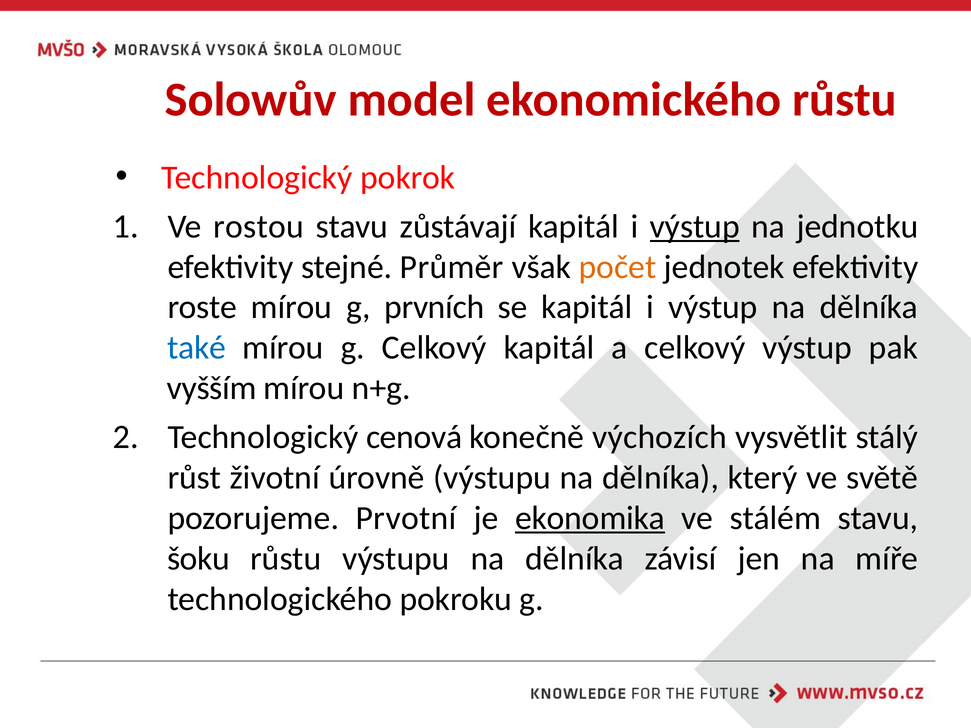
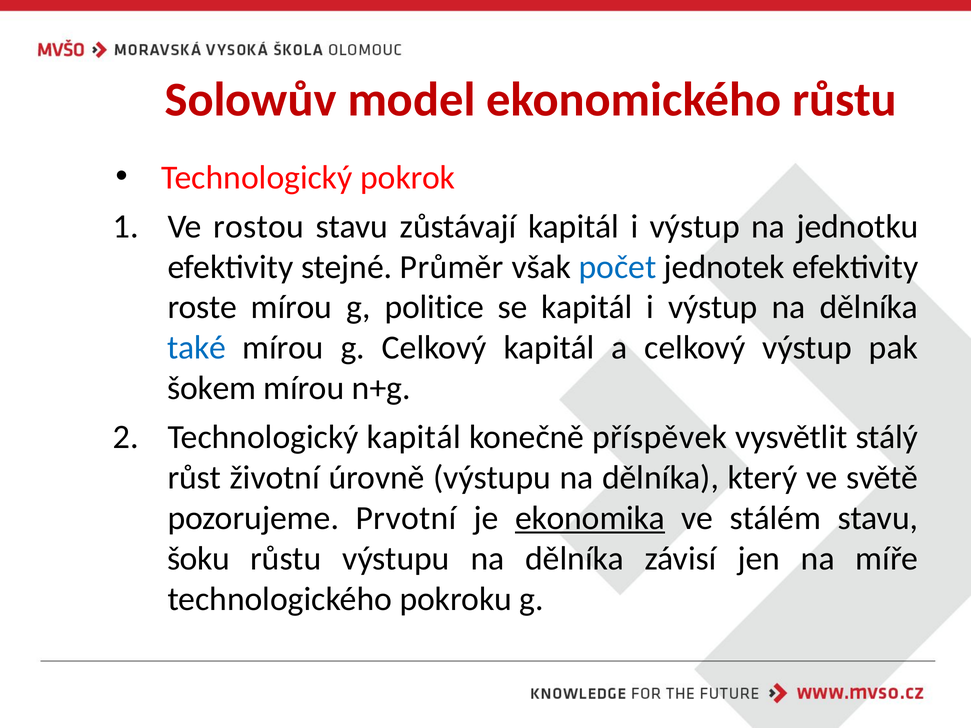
výstup underline: present -> none (695, 227)
počet colour: orange -> blue (618, 267)
prvních: prvních -> politice (434, 307)
vyšším: vyšším -> šokem (212, 388)
Technologický cenová: cenová -> kapitál (414, 437)
výchozích: výchozích -> příspěvek (660, 437)
